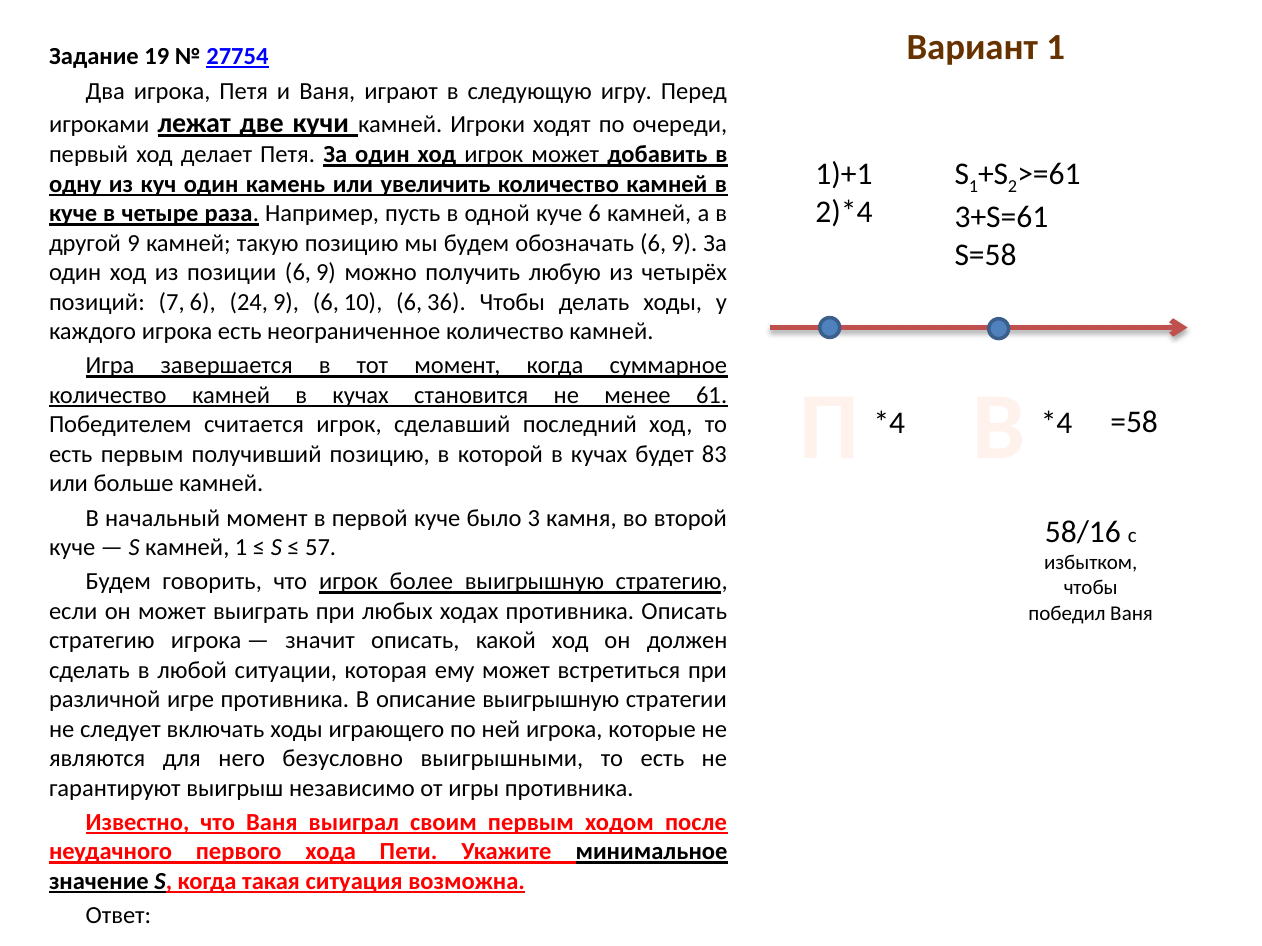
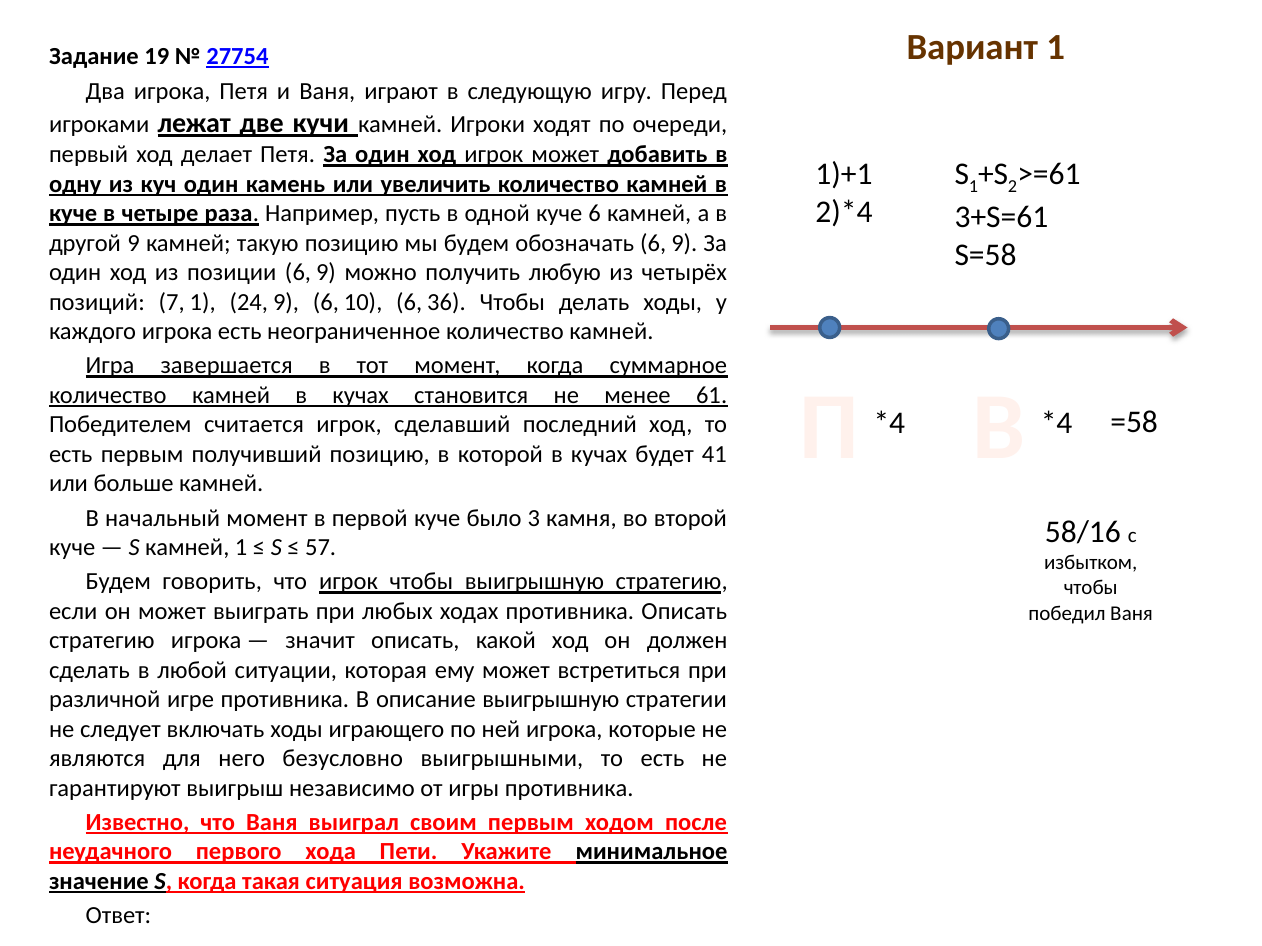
7 6: 6 -> 1 (203, 302)
83: 83 -> 41 (714, 454)
игрок более: более -> чтобы (421, 582)
